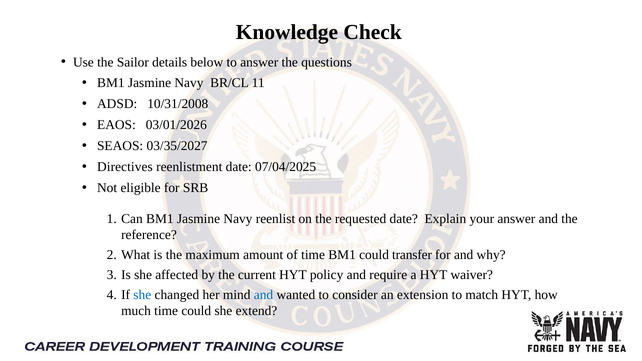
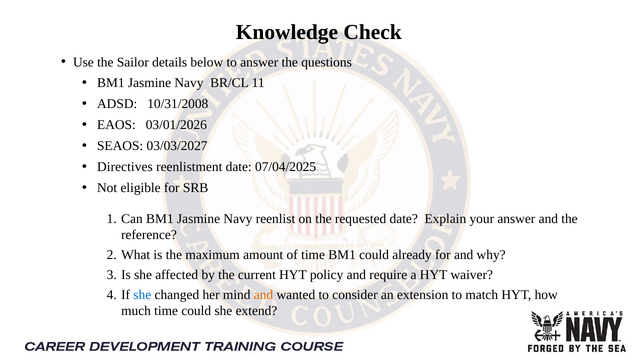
03/35/2027: 03/35/2027 -> 03/03/2027 (177, 146)
transfer: transfer -> already (412, 255)
and colour: blue -> orange (264, 295)
